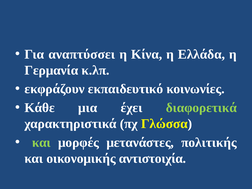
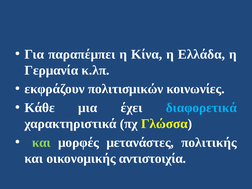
αναπτύσσει: αναπτύσσει -> παραπέμπει (82, 54)
εκπαιδευτικό: εκπαιδευτικό -> πολιτισμικών (126, 89)
διαφορετικά colour: light green -> light blue (201, 108)
